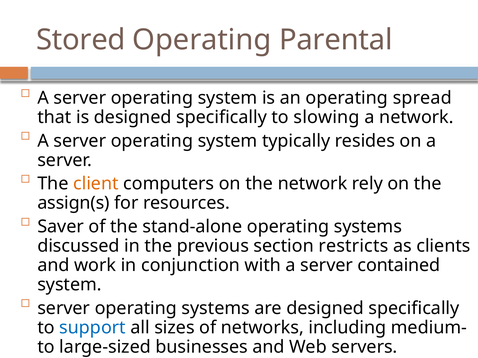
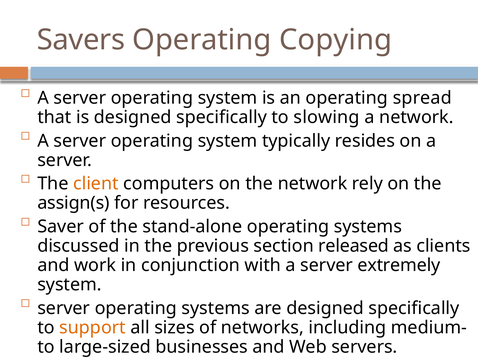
Stored: Stored -> Savers (81, 40)
Parental: Parental -> Copying (336, 40)
restricts: restricts -> released (354, 246)
contained: contained -> extremely (399, 266)
support colour: blue -> orange (93, 328)
